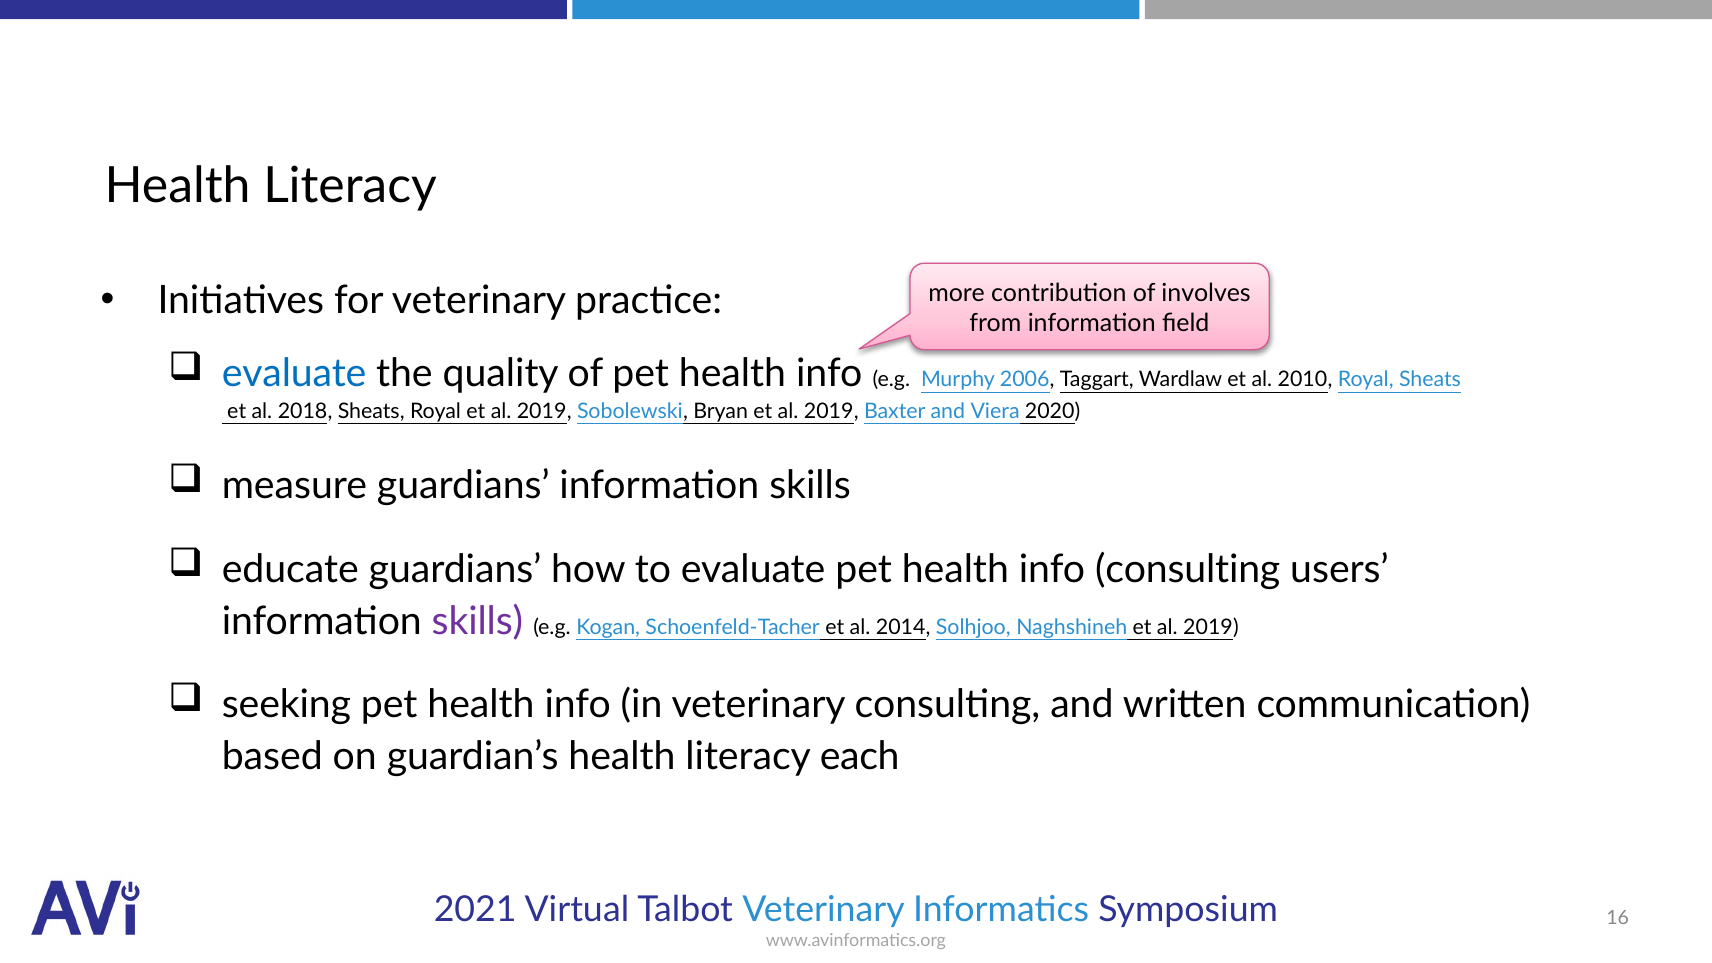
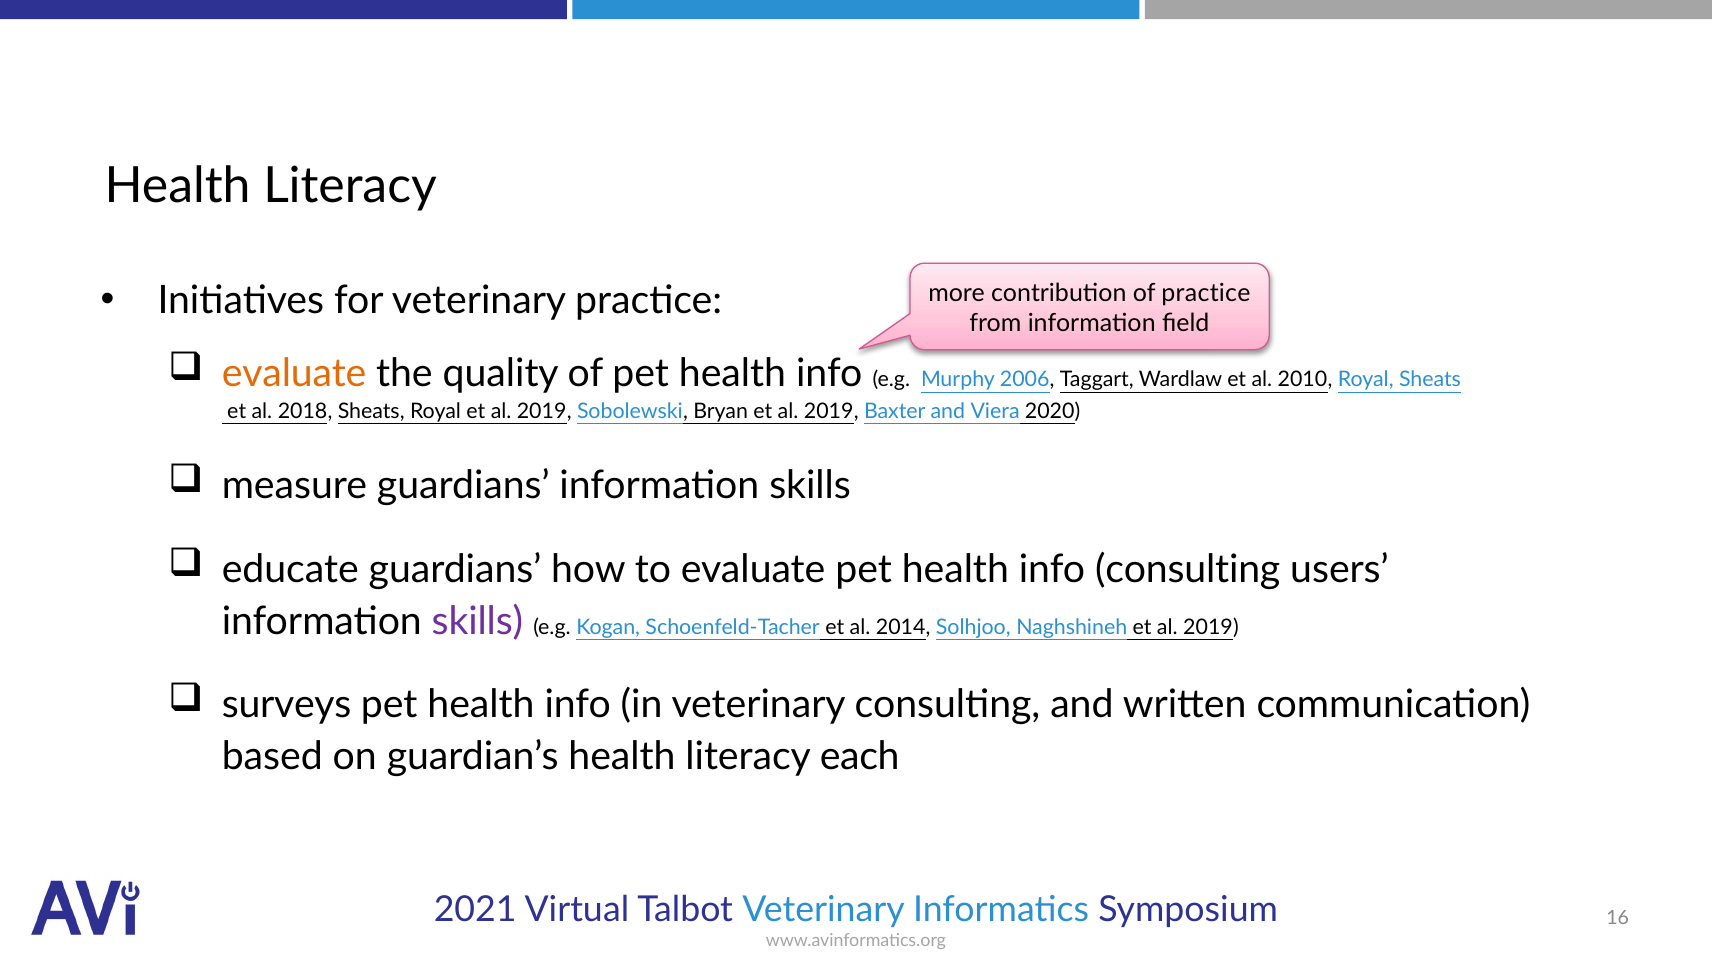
of involves: involves -> practice (1206, 293)
evaluate colour: blue -> orange (294, 374)
seeking: seeking -> surveys (287, 705)
